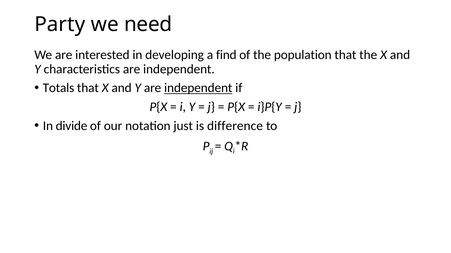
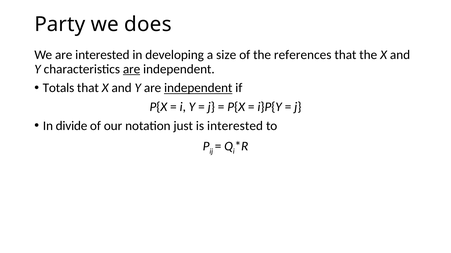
need: need -> does (148, 24)
find: find -> size (226, 55)
population: population -> references (303, 55)
are underline: none -> present (132, 69)
is difference: difference -> interested (235, 126)
